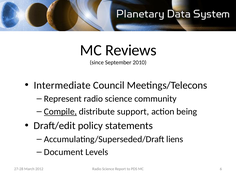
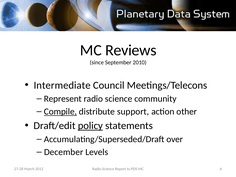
being: being -> other (187, 112)
policy underline: none -> present (90, 126)
liens: liens -> over (175, 139)
Document: Document -> December (64, 152)
